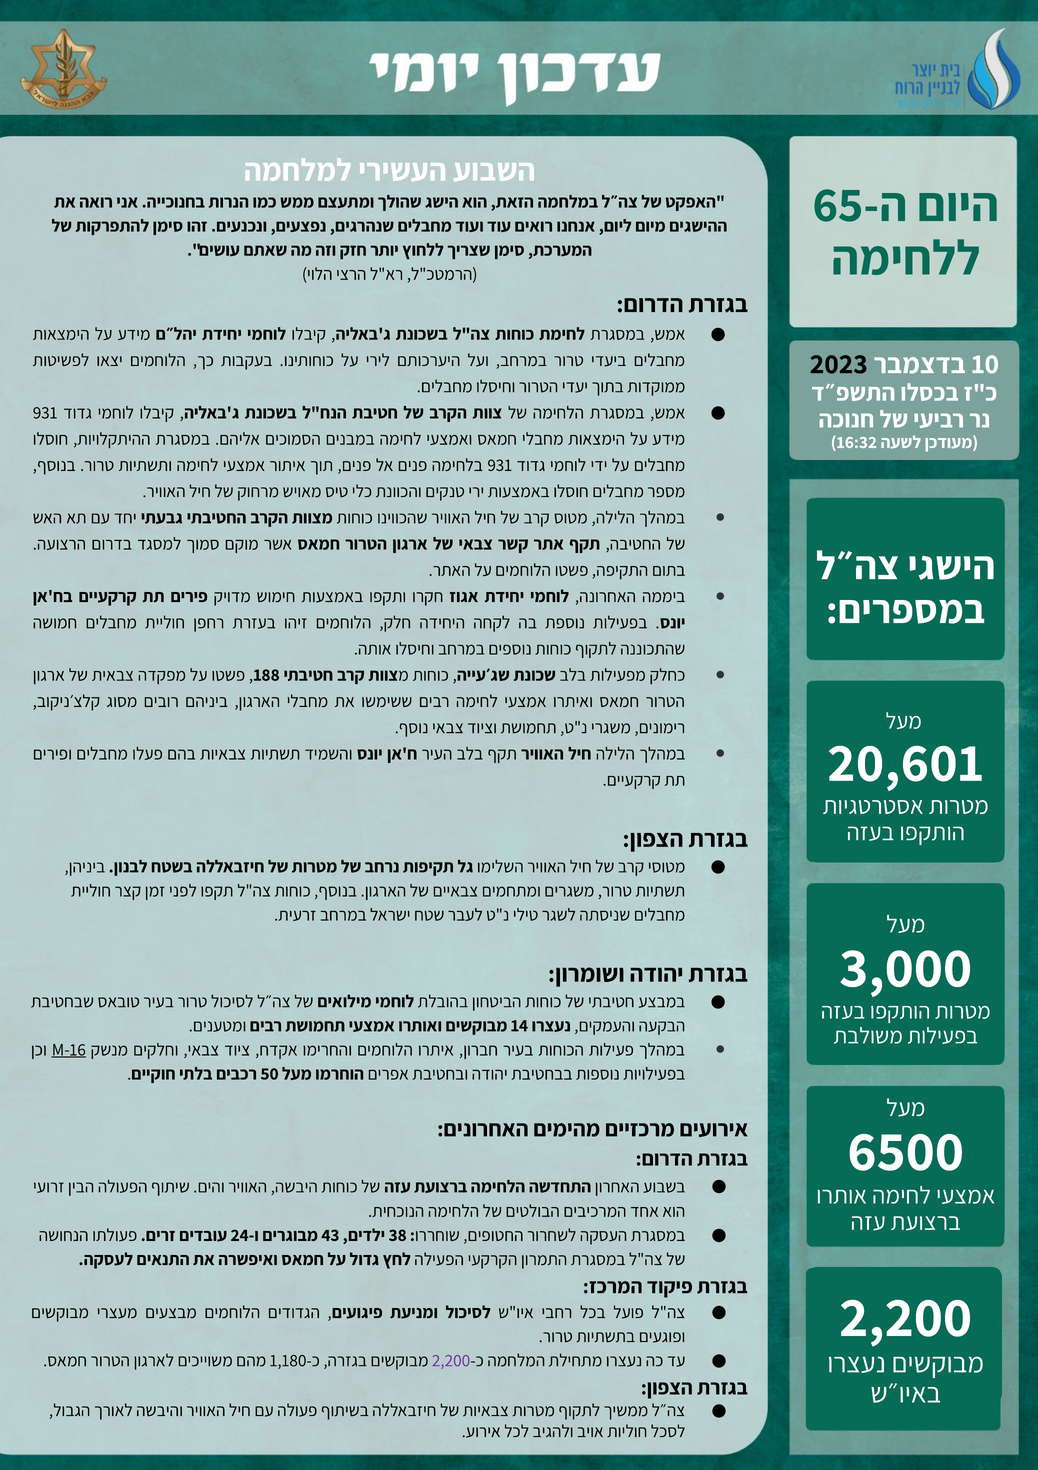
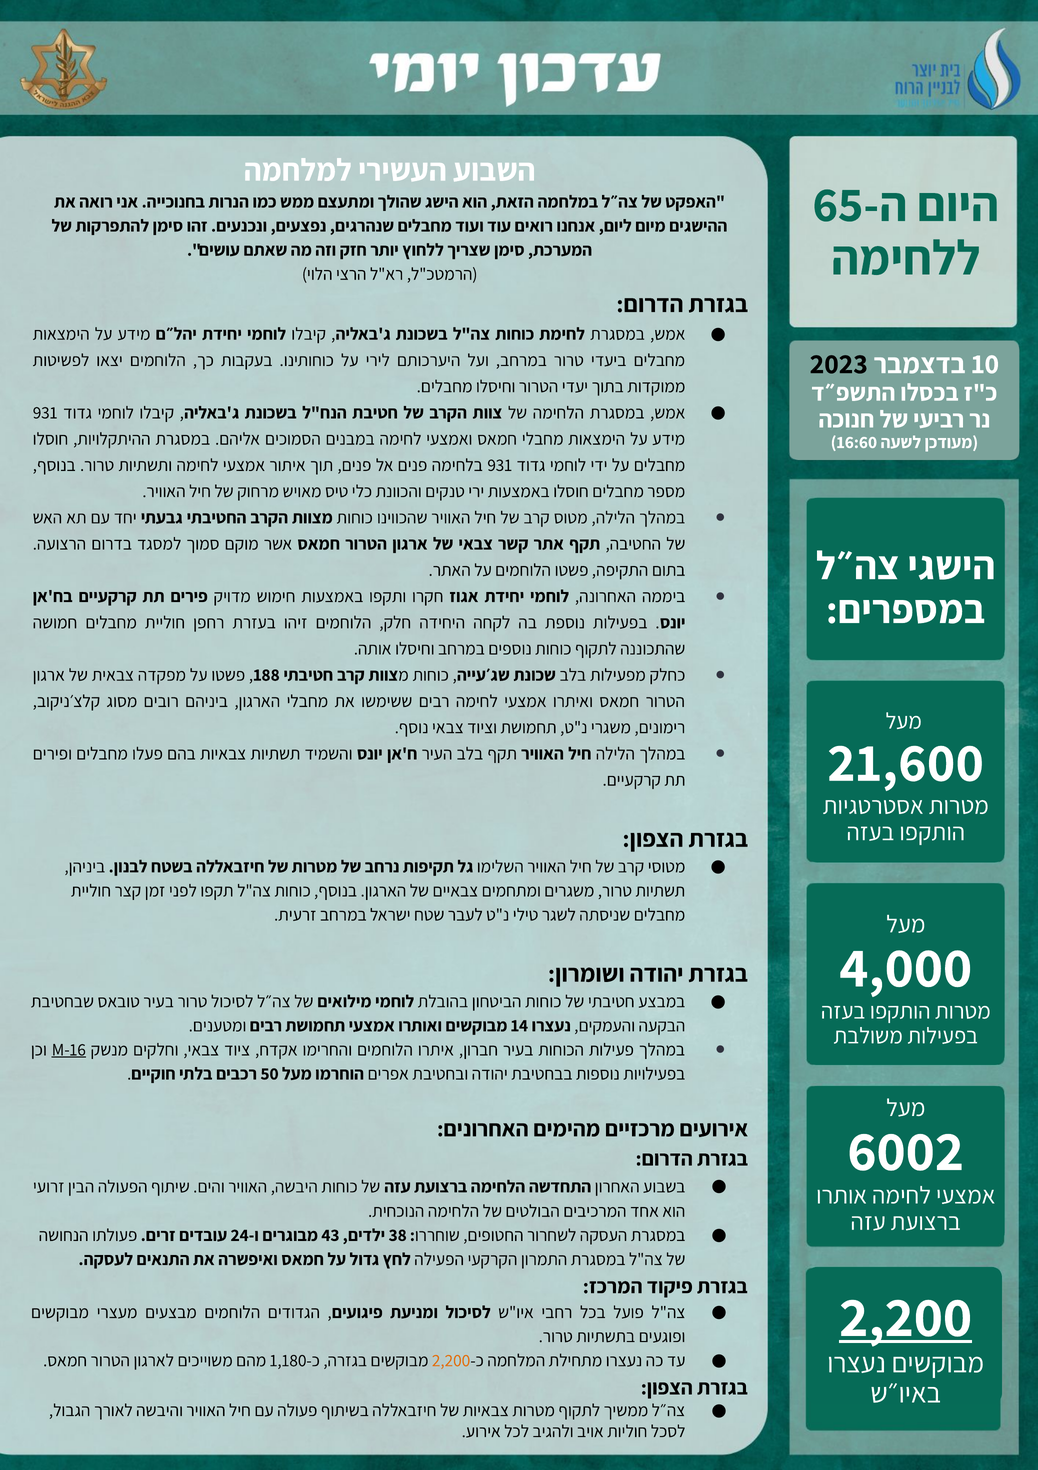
16:32: 16:32 -> 16:60 (857, 442)
20,601: 20,601 -> 21,600 (906, 762)
3,000: 3,000 -> 4,000 (906, 967)
6500: 6500 -> 6002 (906, 1151)
2,200 underline: none -> present (906, 1317)
2,200 colour: purple -> orange (451, 1359)
